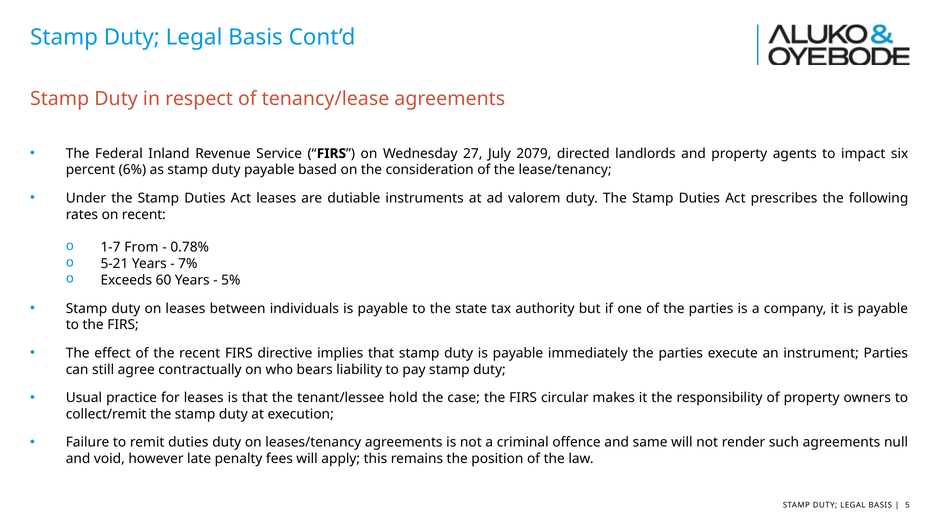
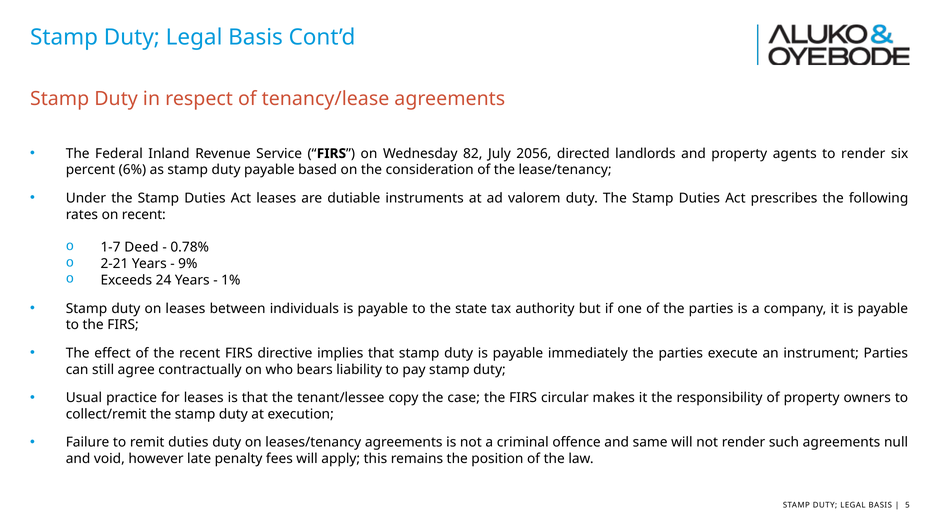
27: 27 -> 82 (473, 154)
2079: 2079 -> 2056 (534, 154)
to impact: impact -> render (863, 154)
From: From -> Deed (141, 248)
5-21: 5-21 -> 2-21 (114, 264)
7%: 7% -> 9% (188, 264)
60: 60 -> 24 (164, 280)
5%: 5% -> 1% (231, 280)
hold: hold -> copy (403, 398)
